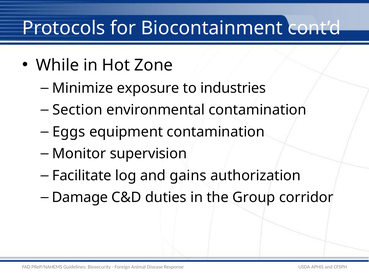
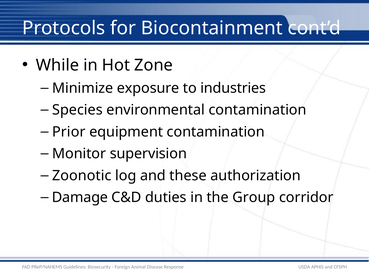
Section: Section -> Species (77, 110)
Eggs: Eggs -> Prior (69, 132)
Facilitate: Facilitate -> Zoonotic (82, 175)
gains: gains -> these (188, 175)
